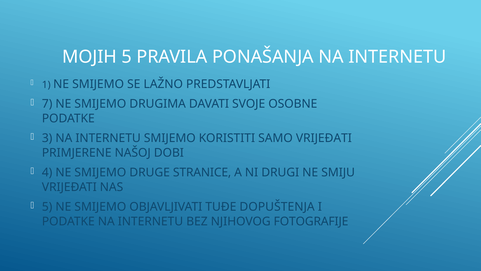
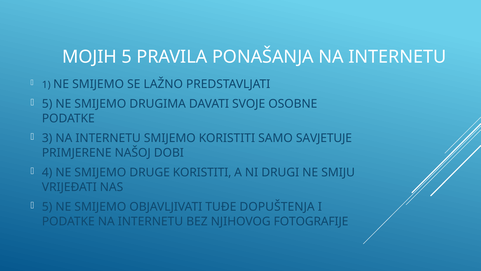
7: 7 -> 5 (47, 104)
SAMO VRIJEĐATI: VRIJEĐATI -> SAVJETUJE (324, 138)
DRUGE STRANICE: STRANICE -> KORISTITI (202, 172)
